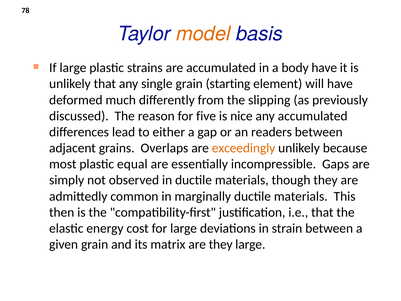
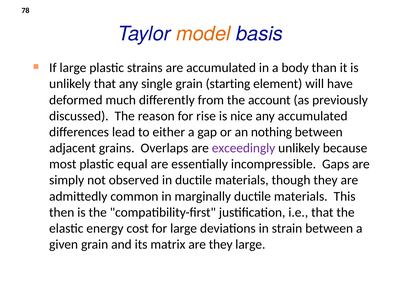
body have: have -> than (324, 68)
slipping: slipping -> account (269, 100)
five: five -> rise (206, 116)
readers: readers -> nothing (272, 132)
exceedingly colour: orange -> purple (244, 148)
